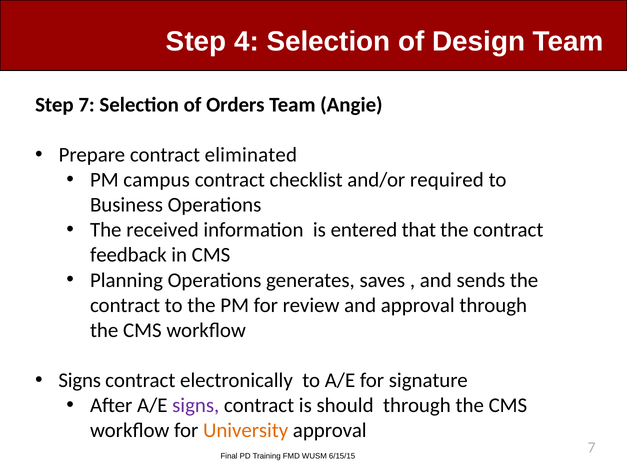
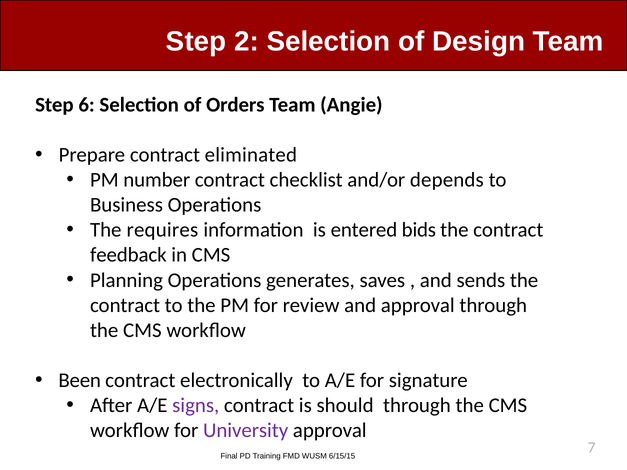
4: 4 -> 2 (246, 42)
Step 7: 7 -> 6 (87, 105)
campus: campus -> number (157, 180)
required: required -> depends (447, 180)
received: received -> requires (162, 230)
that: that -> bids (419, 230)
Signs: Signs -> Been (80, 381)
University colour: orange -> purple (246, 431)
